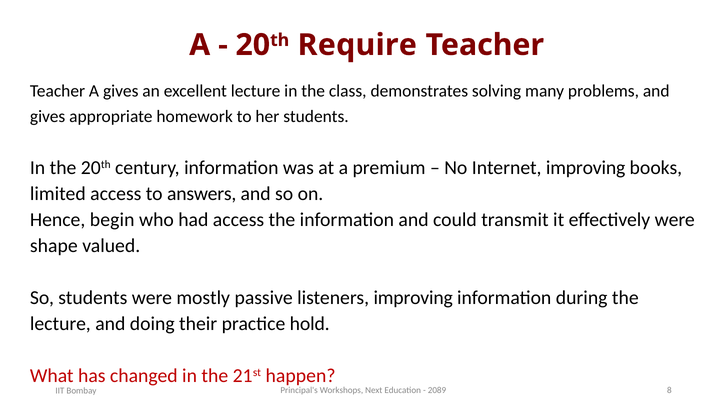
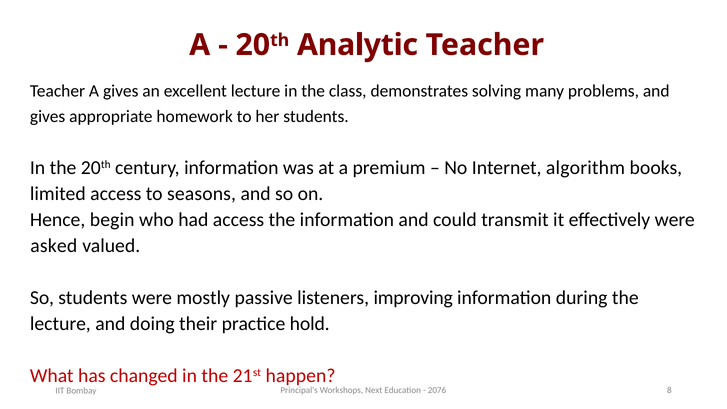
Require: Require -> Analytic (358, 45)
Internet improving: improving -> algorithm (585, 168)
answers: answers -> seasons (202, 194)
shape: shape -> asked (54, 246)
2089: 2089 -> 2076 (437, 390)
